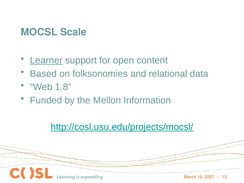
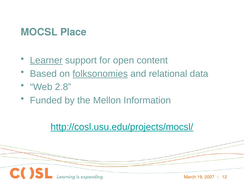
Scale: Scale -> Place (73, 32)
folksonomies underline: none -> present (100, 74)
1.8: 1.8 -> 2.8 (63, 87)
